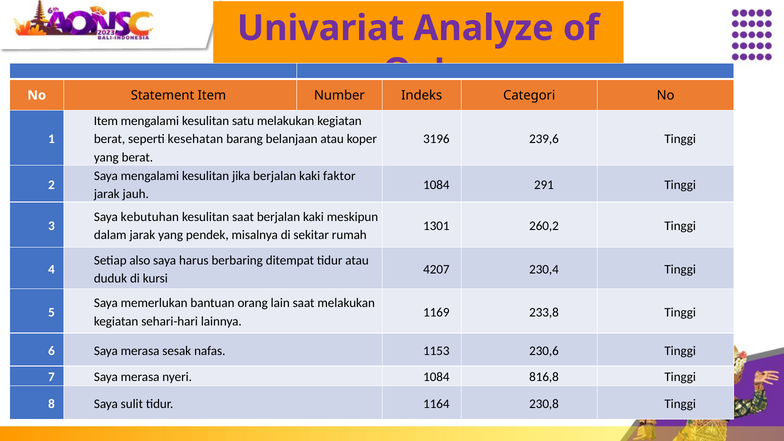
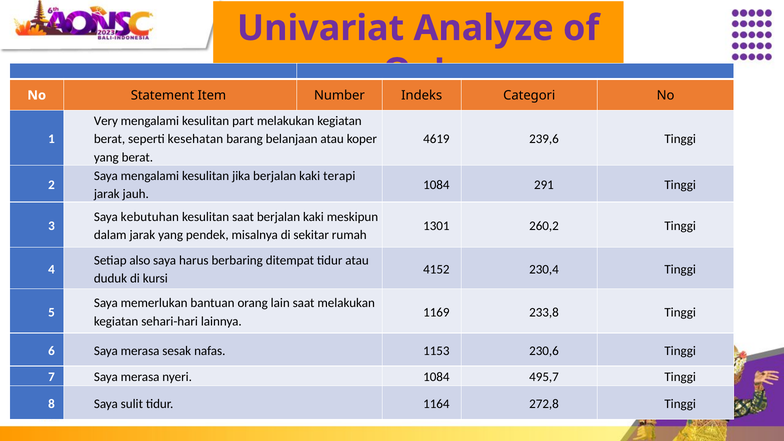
Item: Item -> Very (106, 121)
satu: satu -> part (243, 121)
3196: 3196 -> 4619 (436, 139)
faktor: faktor -> terapi (339, 176)
4207: 4207 -> 4152 (436, 269)
816,8: 816,8 -> 495,7 (544, 377)
230,8: 230,8 -> 272,8 (544, 404)
